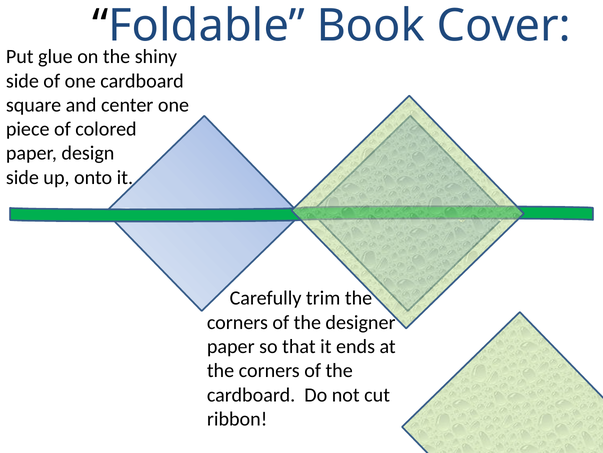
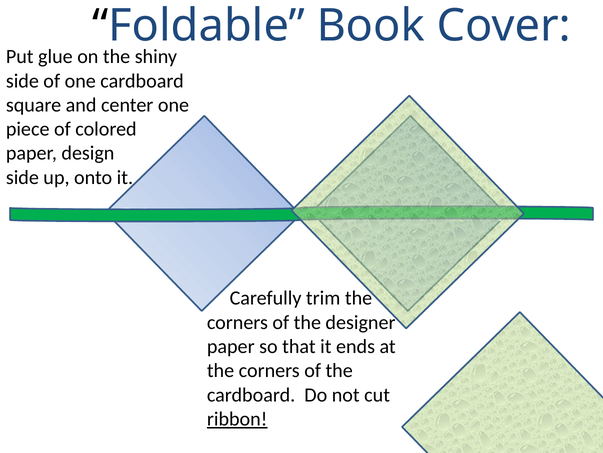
ribbon underline: none -> present (237, 418)
